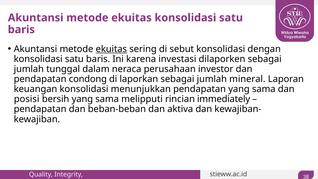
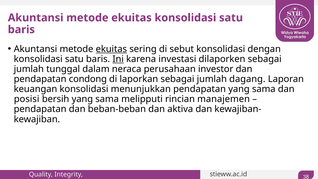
Ini underline: none -> present (118, 59)
mineral: mineral -> dagang (247, 79)
immediately: immediately -> manajemen (224, 99)
